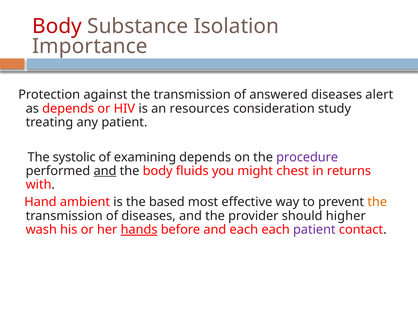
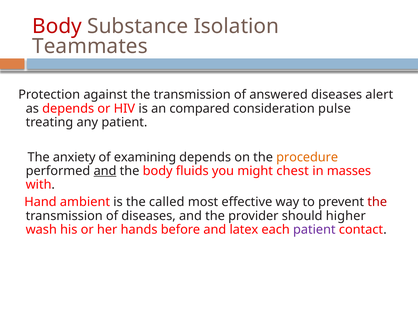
Importance: Importance -> Teammates (90, 46)
resources: resources -> compared (200, 109)
study: study -> pulse (334, 109)
systolic: systolic -> anxiety (74, 157)
procedure colour: purple -> orange (307, 157)
returns: returns -> masses (349, 171)
based: based -> called (167, 202)
the colour: orange -> red (377, 202)
hands underline: present -> none (139, 230)
and each: each -> latex (244, 230)
